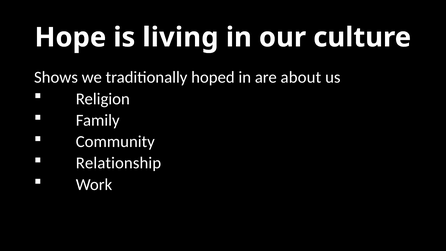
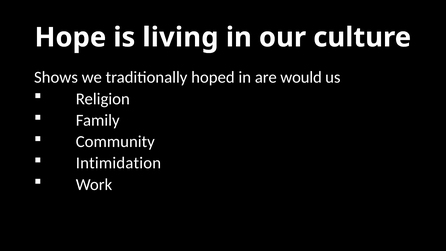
about: about -> would (301, 77)
Relationship: Relationship -> Intimidation (118, 163)
